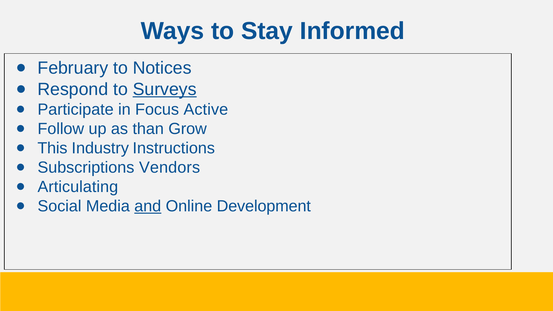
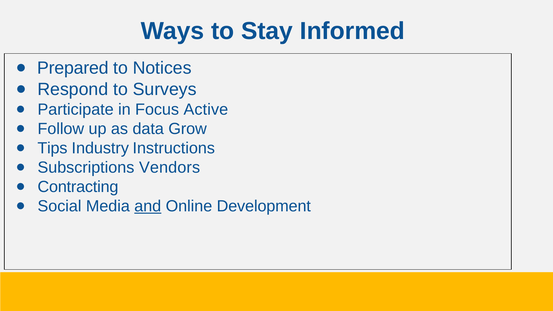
February: February -> Prepared (73, 68)
Surveys underline: present -> none (165, 89)
than: than -> data (148, 129)
This: This -> Tips (52, 148)
Articulating: Articulating -> Contracting (78, 187)
